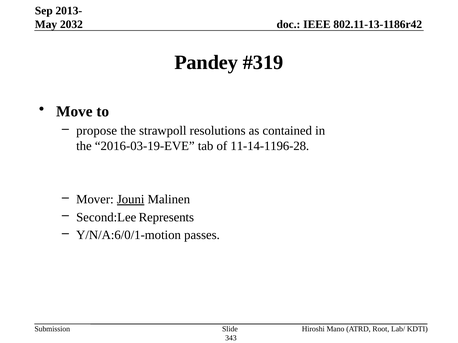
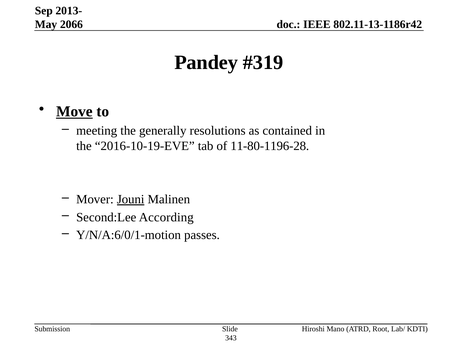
2032: 2032 -> 2066 (71, 24)
Move underline: none -> present (74, 112)
propose: propose -> meeting (97, 131)
strawpoll: strawpoll -> generally (163, 131)
2016-03-19-EVE: 2016-03-19-EVE -> 2016-10-19-EVE (145, 146)
11-14-1196-28: 11-14-1196-28 -> 11-80-1196-28 (270, 146)
Represents: Represents -> According (166, 217)
